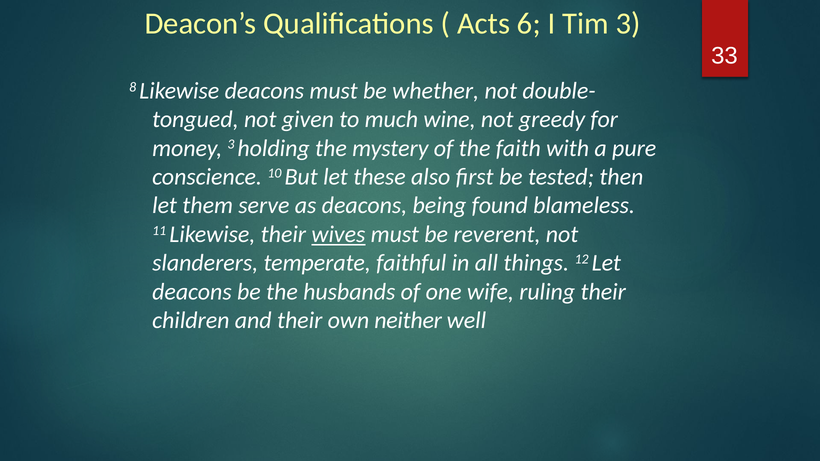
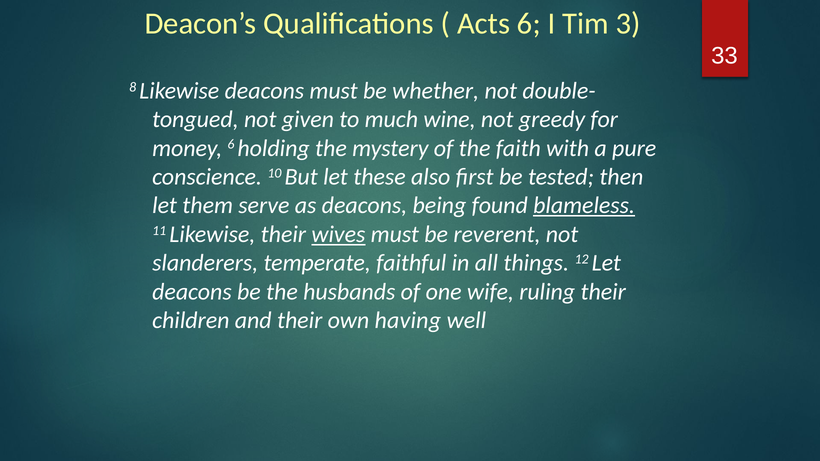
money 3: 3 -> 6 (231, 144)
blameless underline: none -> present (584, 206)
neither: neither -> having (408, 321)
